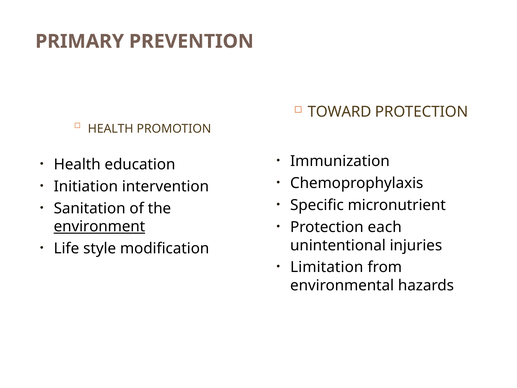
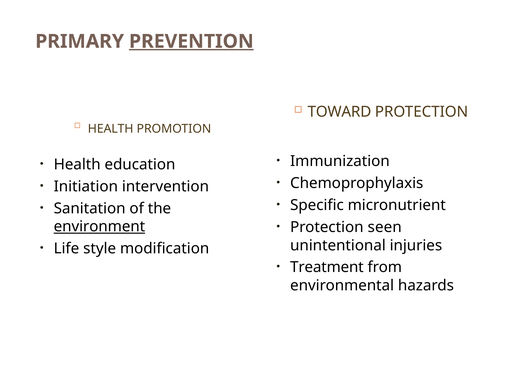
PREVENTION underline: none -> present (191, 41)
each: each -> seen (385, 227)
Limitation: Limitation -> Treatment (327, 267)
